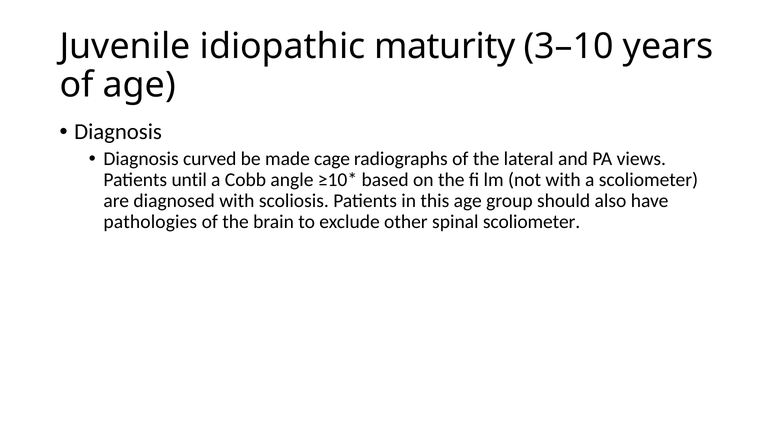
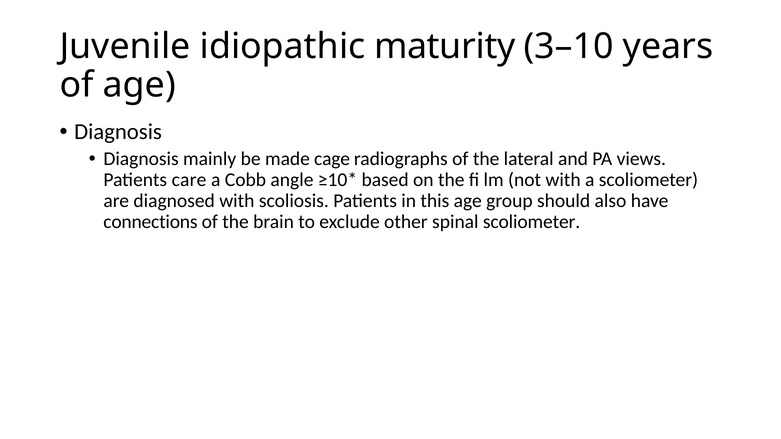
curved: curved -> mainly (210, 159)
until: until -> care (189, 180)
pathologies: pathologies -> connections (150, 222)
